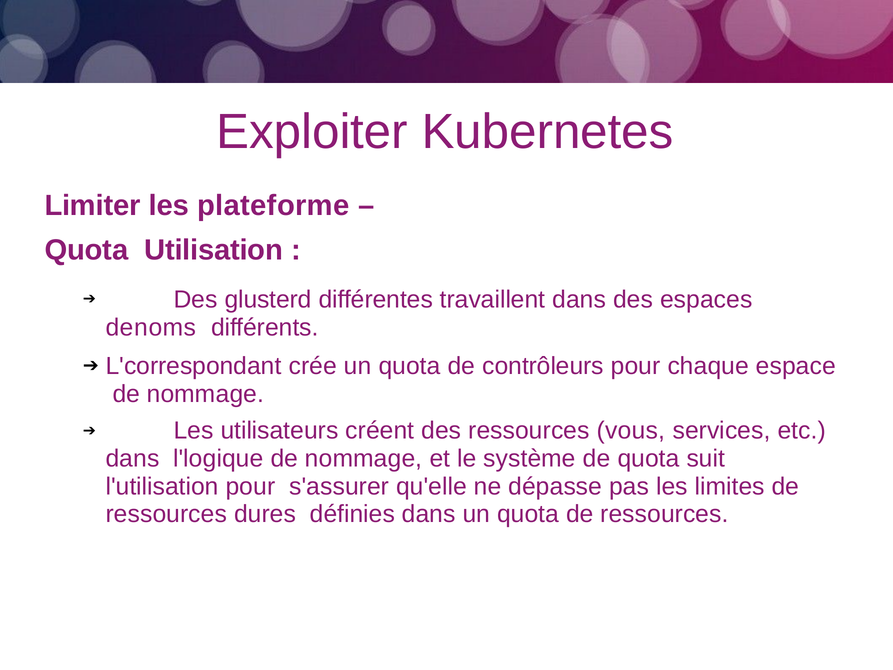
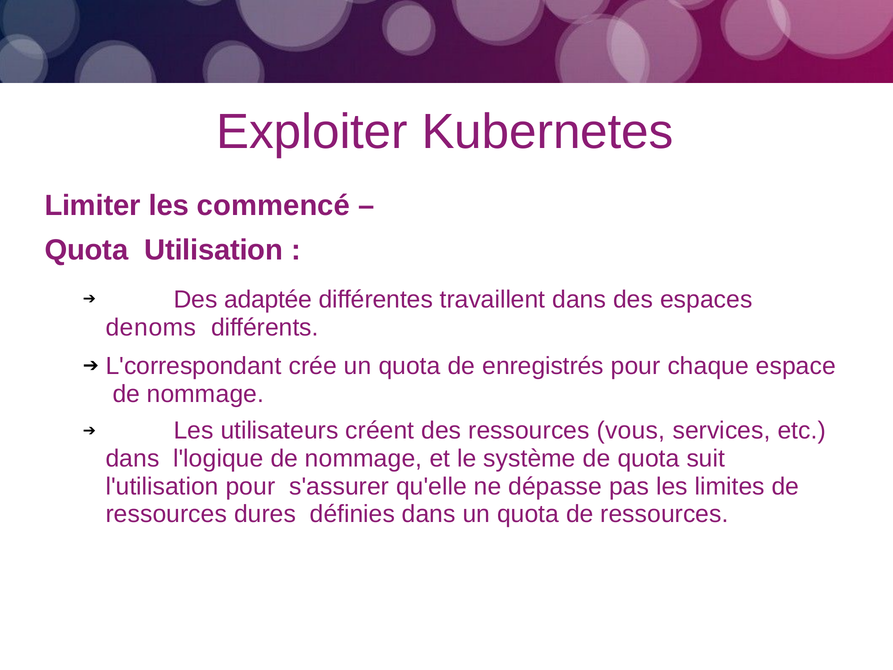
plateforme: plateforme -> commencé (273, 206)
glusterd: glusterd -> adaptée (268, 300)
contrôleurs: contrôleurs -> enregistrés (543, 366)
